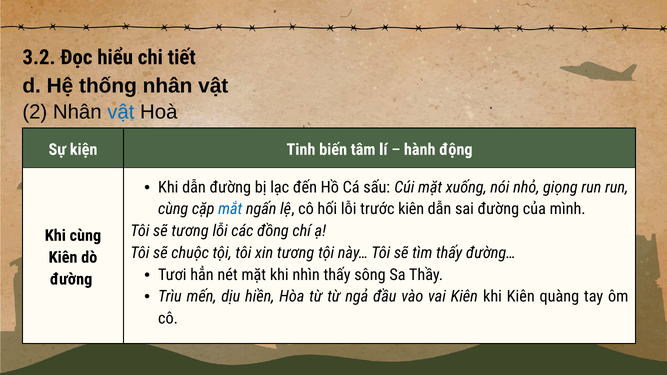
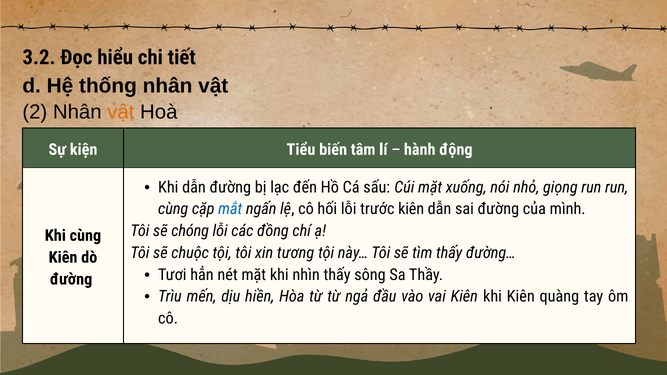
vật colour: blue -> orange (121, 112)
Tinh: Tinh -> Tiểu (301, 150)
sẽ tương: tương -> chóng (190, 231)
